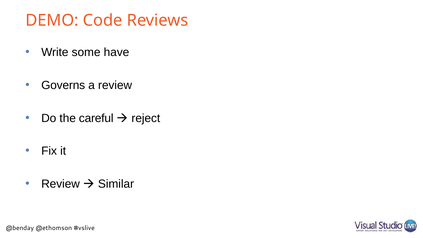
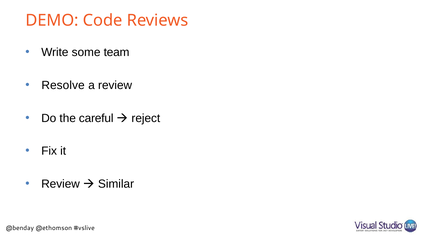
have: have -> team (117, 52)
Governs: Governs -> Resolve (63, 85)
